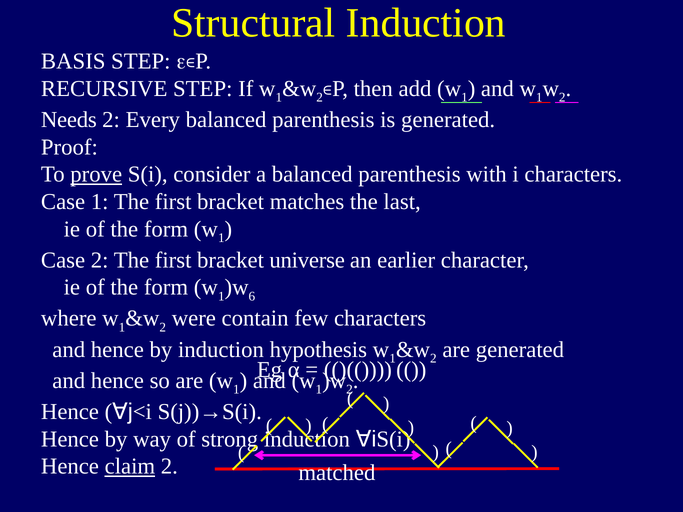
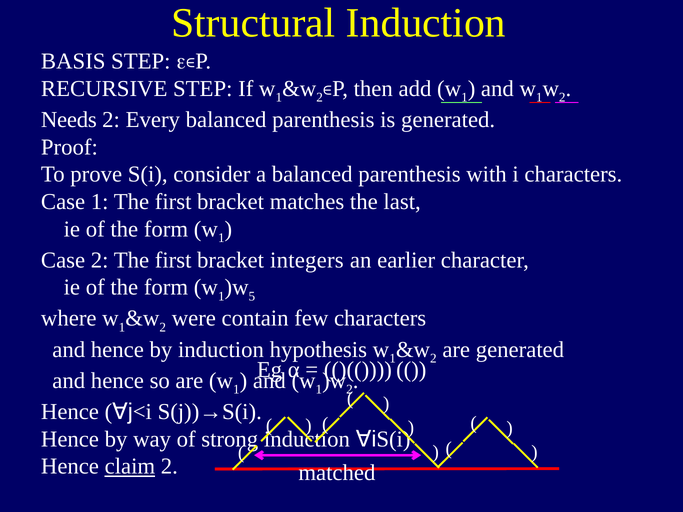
prove underline: present -> none (96, 175)
universe: universe -> integers (307, 260)
6: 6 -> 5 (252, 296)
